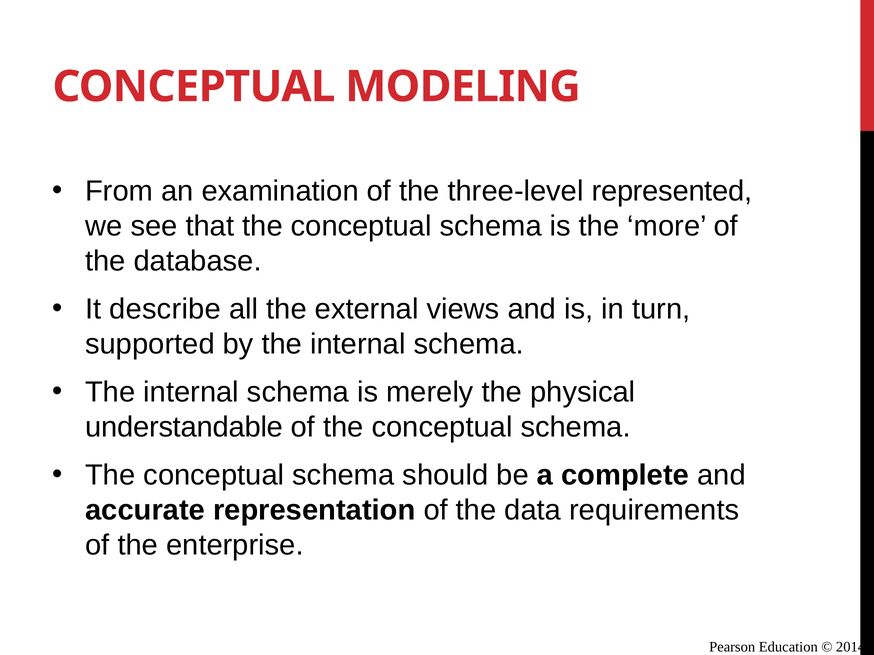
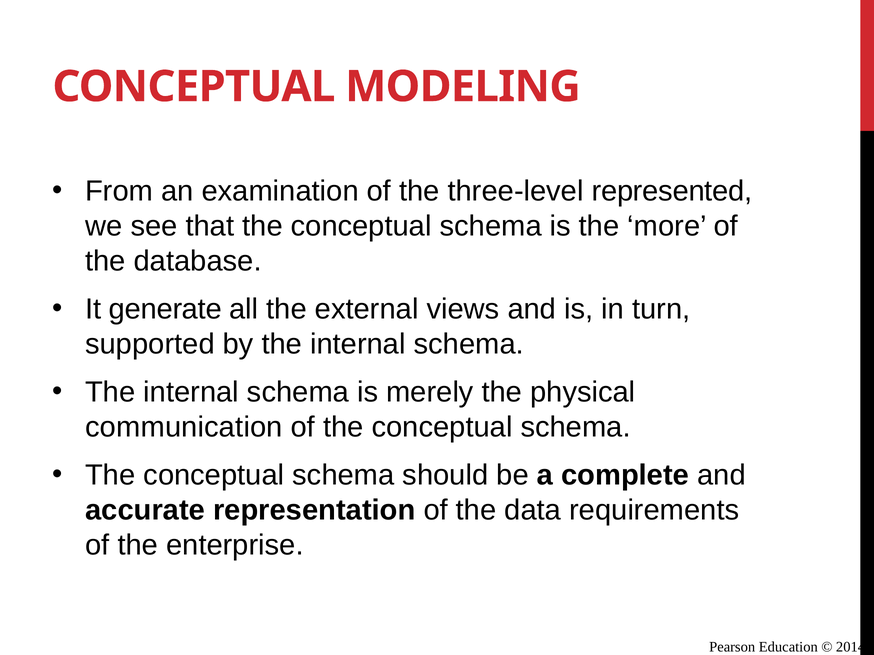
describe: describe -> generate (165, 309)
understandable: understandable -> communication (184, 427)
